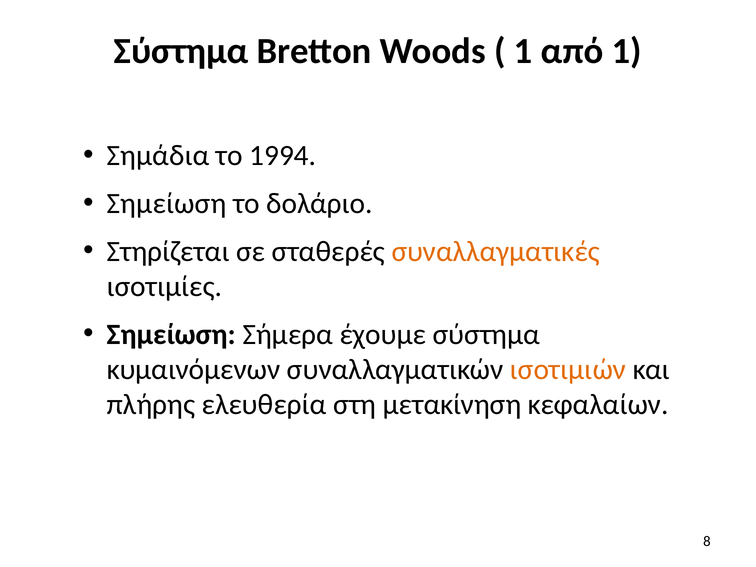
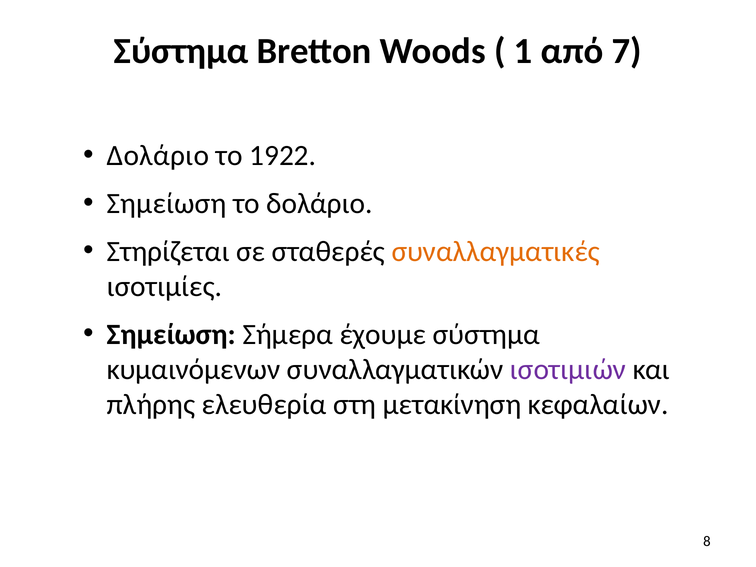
από 1: 1 -> 7 (627, 51)
Σημάδια: Σημάδια -> Δολάριο (158, 156)
1994: 1994 -> 1922 (283, 156)
ισοτιμιών colour: orange -> purple (568, 370)
